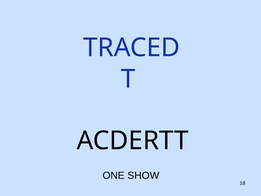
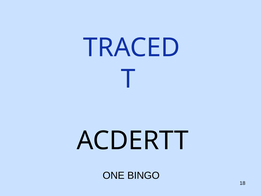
SHOW: SHOW -> BINGO (143, 175)
